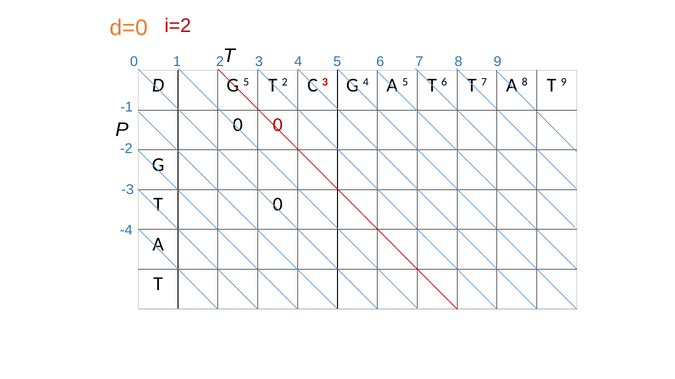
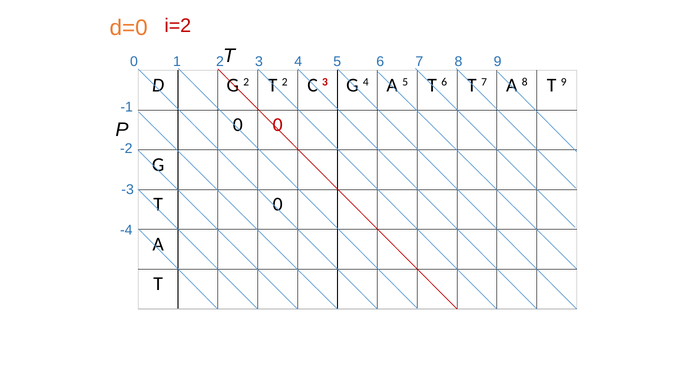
G 5: 5 -> 2 (246, 82)
